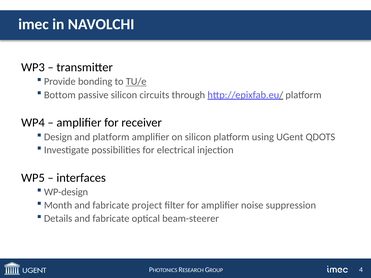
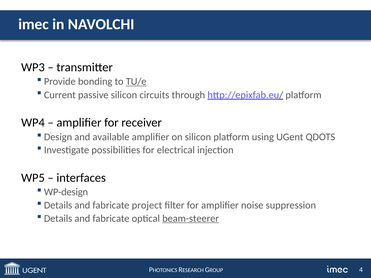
Bottom: Bottom -> Current (60, 95)
and platform: platform -> available (111, 137)
Month: Month -> Details (58, 205)
beam-steerer underline: none -> present (191, 219)
